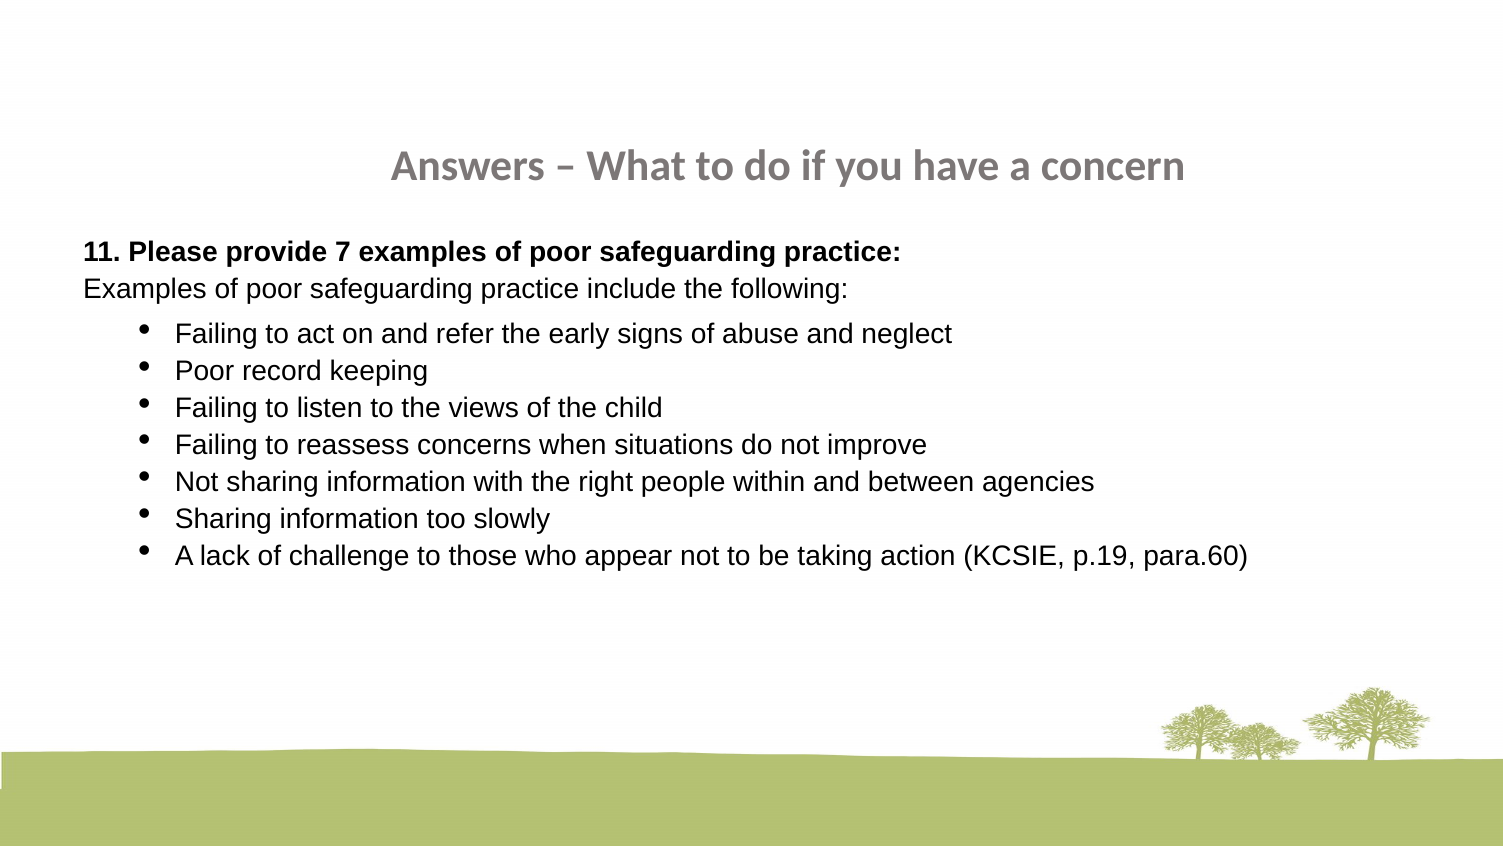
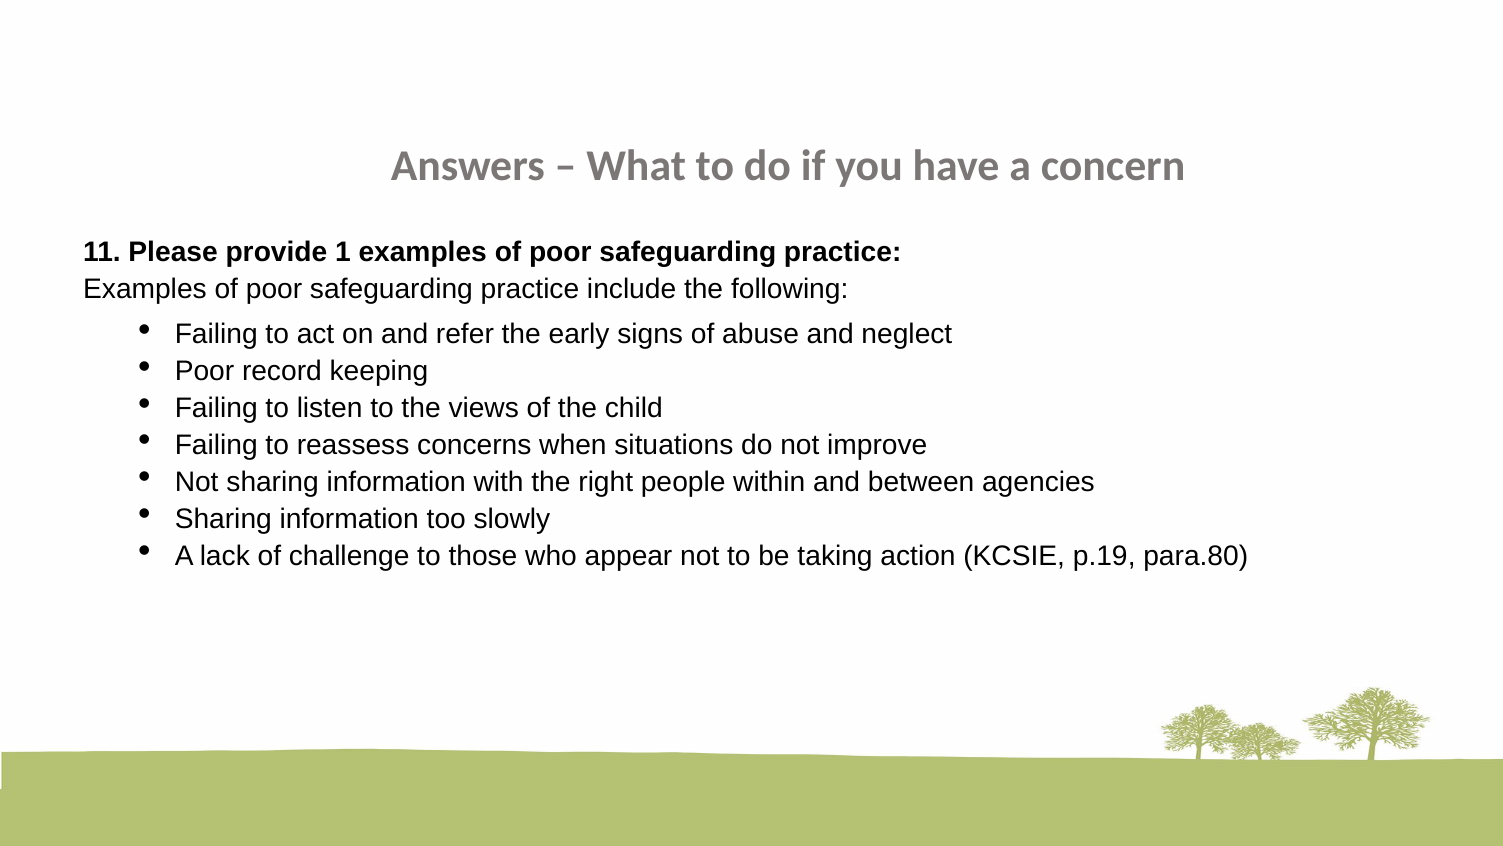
7: 7 -> 1 (343, 252)
para.60: para.60 -> para.80 (1196, 556)
